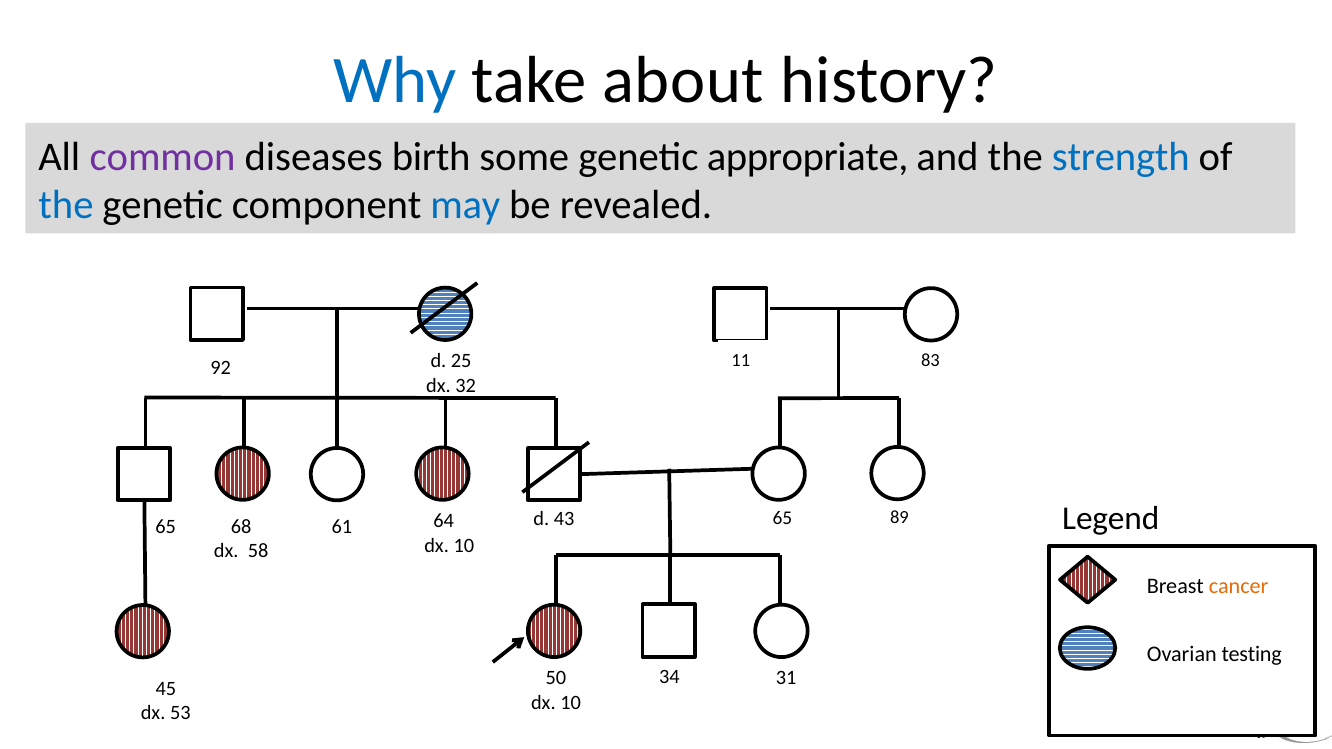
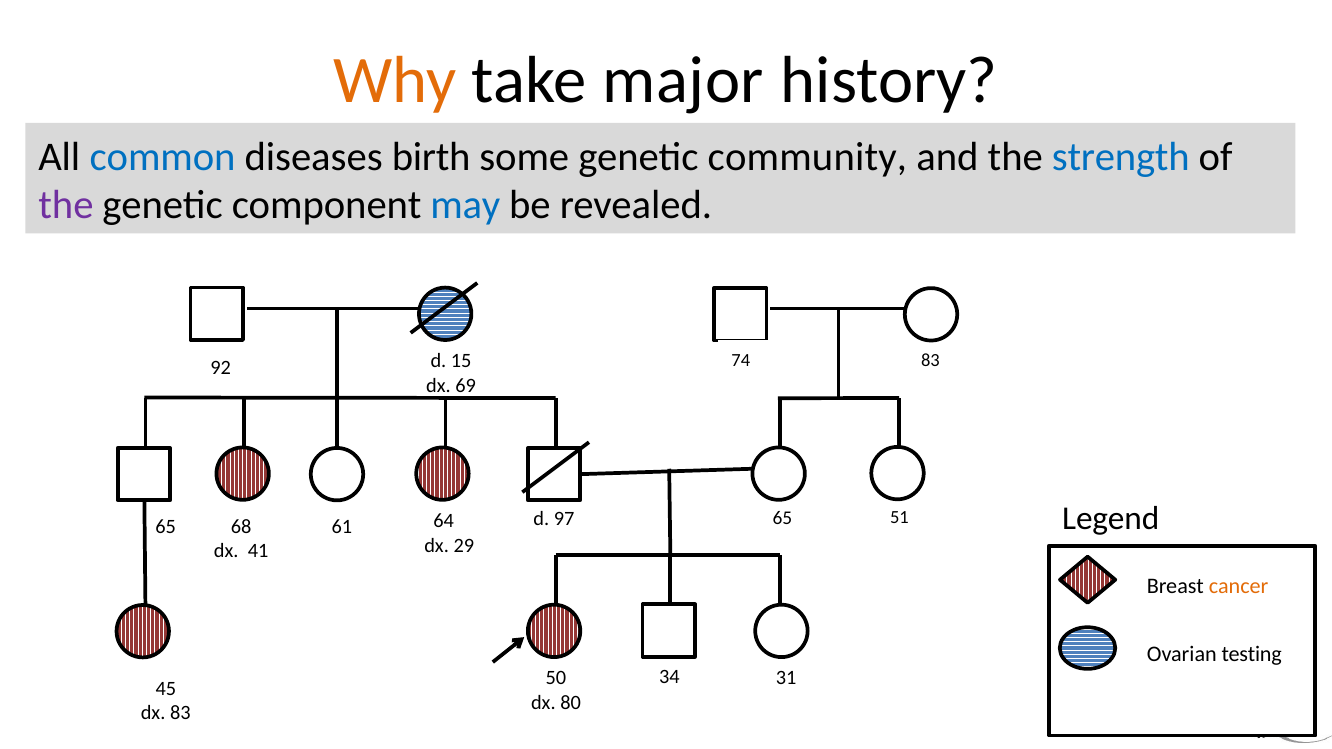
Why colour: blue -> orange (395, 81)
about: about -> major (683, 81)
common colour: purple -> blue (163, 157)
appropriate: appropriate -> community (807, 157)
the colour: blue -> purple (66, 205)
25: 25 -> 15 (461, 361)
11: 11 -> 74 (741, 360)
32: 32 -> 69 (466, 386)
89: 89 -> 51 (899, 518)
43: 43 -> 97 (564, 519)
10: 10 -> 29 (464, 546)
58: 58 -> 41 (258, 551)
10: 10 -> 80 (571, 703)
dx 53: 53 -> 83 (180, 713)
